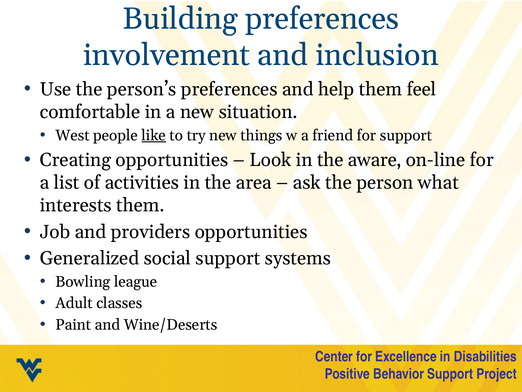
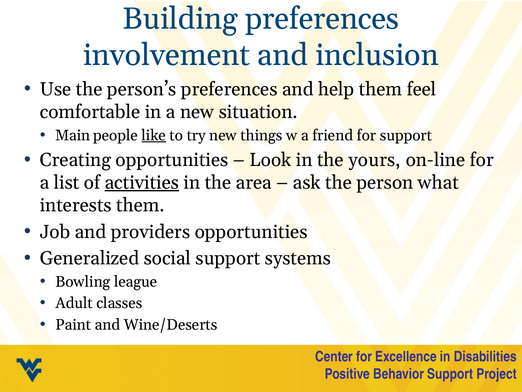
West: West -> Main (73, 135)
aware: aware -> yours (375, 160)
activities underline: none -> present (142, 182)
